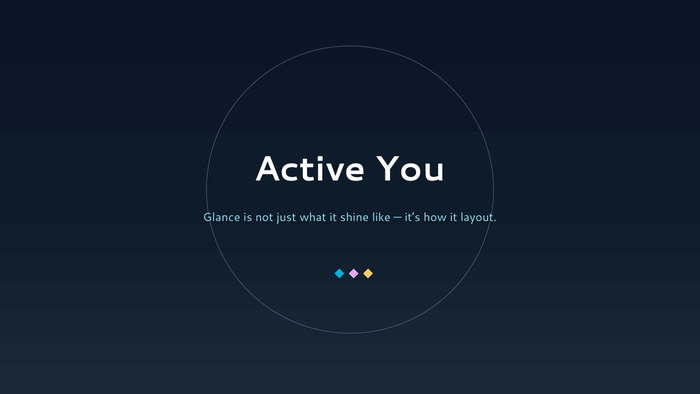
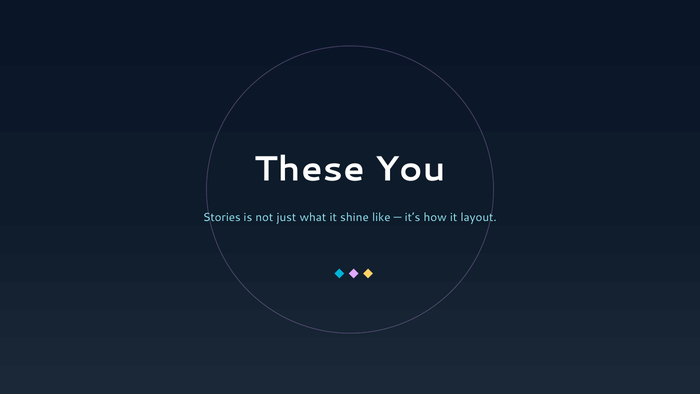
Active: Active -> These (310, 169)
Glance: Glance -> Stories (222, 217)
